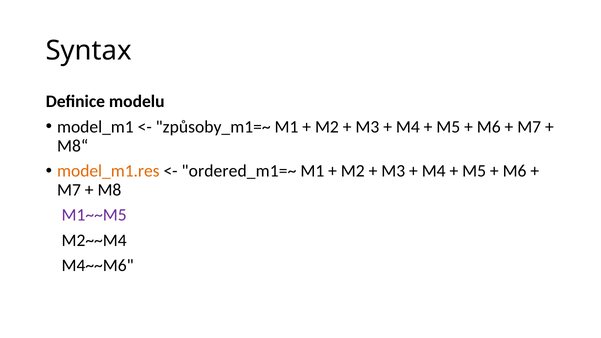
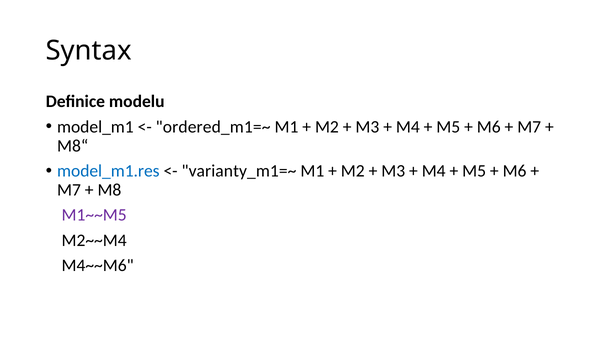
způsoby_m1=~: způsoby_m1=~ -> ordered_m1=~ (213, 127)
model_m1.res colour: orange -> blue (108, 171)
ordered_m1=~: ordered_m1=~ -> varianty_m1=~ (239, 171)
